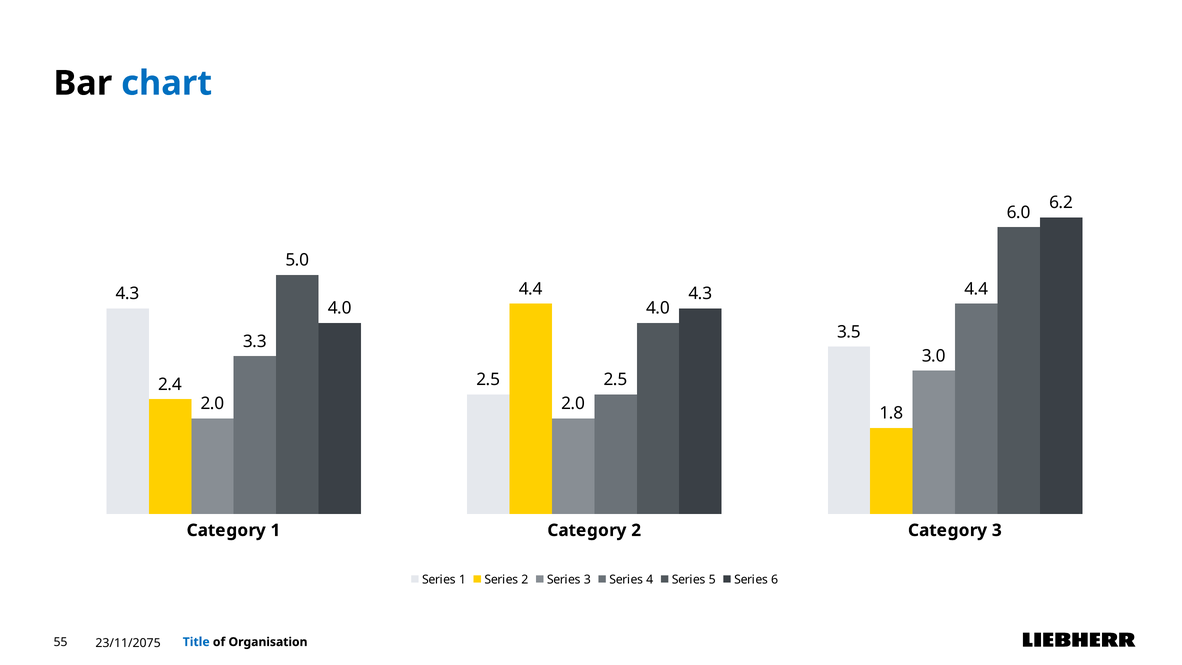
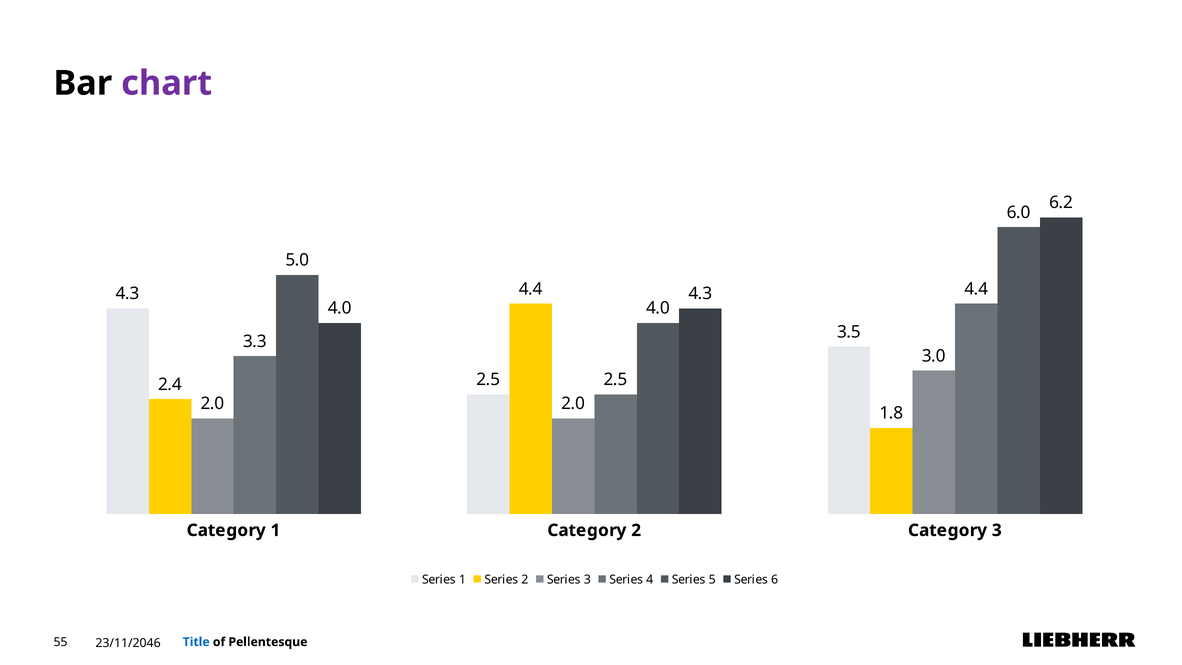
chart colour: blue -> purple (167, 83)
23/11/2075: 23/11/2075 -> 23/11/2046 (128, 643)
Organisation: Organisation -> Pellentesque (268, 642)
